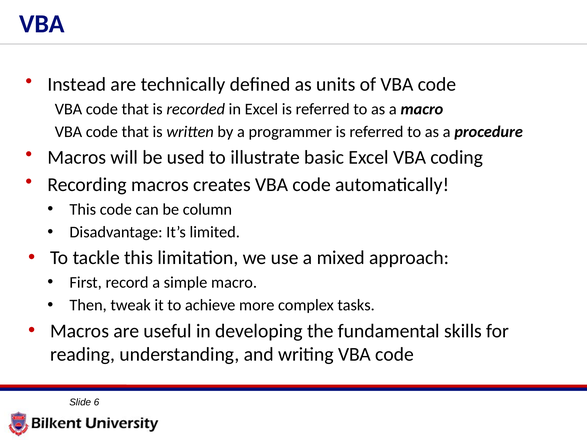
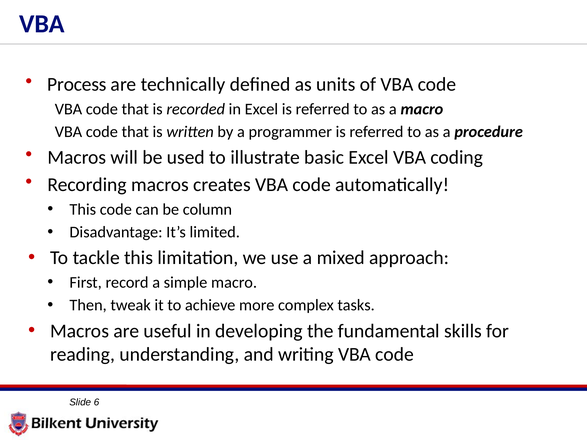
Instead: Instead -> Process (77, 85)
